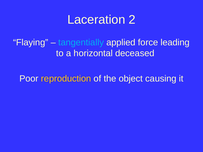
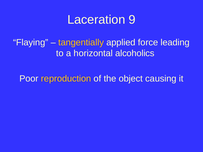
2: 2 -> 9 (132, 20)
tangentially colour: light blue -> yellow (81, 43)
deceased: deceased -> alcoholics (135, 53)
